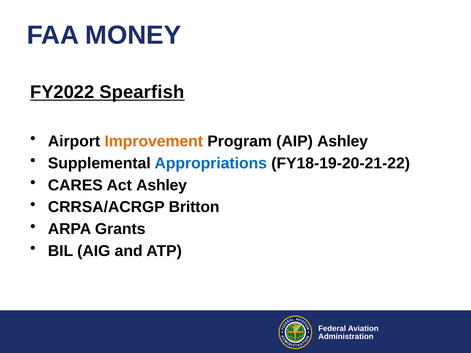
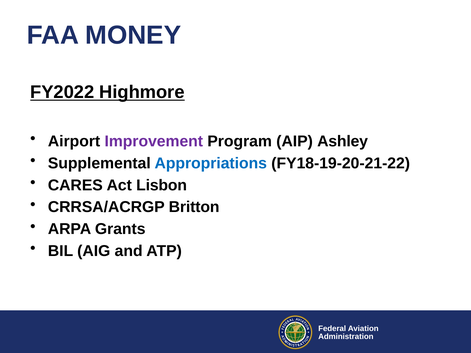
Spearfish: Spearfish -> Highmore (142, 92)
Improvement colour: orange -> purple (154, 141)
Act Ashley: Ashley -> Lisbon (162, 185)
